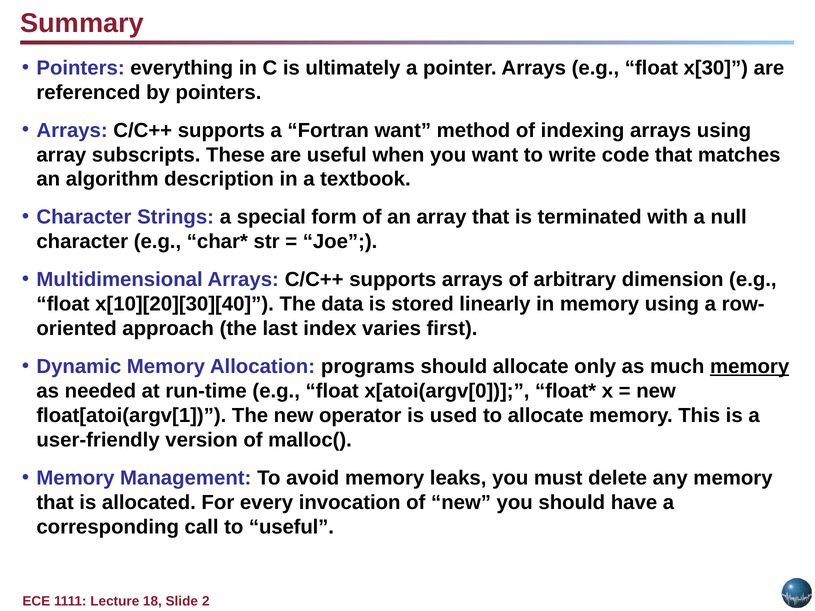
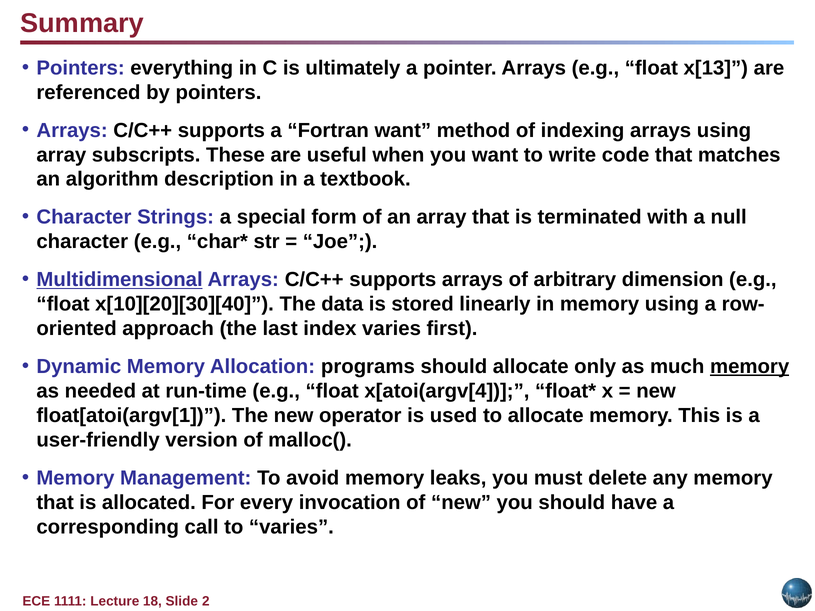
x[30: x[30 -> x[13 (716, 68)
Multidimensional underline: none -> present (120, 280)
x[atoi(argv[0: x[atoi(argv[0 -> x[atoi(argv[4 (447, 391)
to useful: useful -> varies (291, 527)
